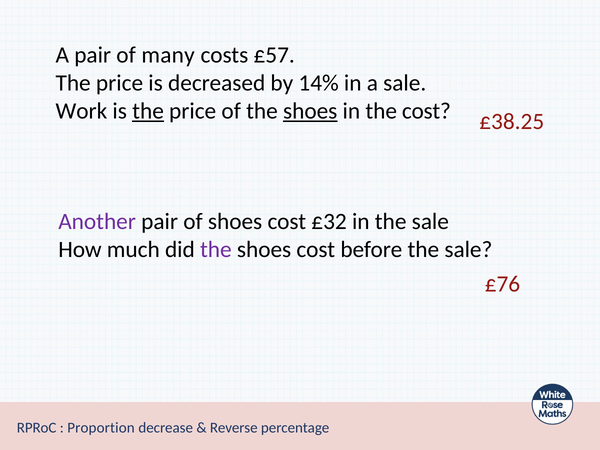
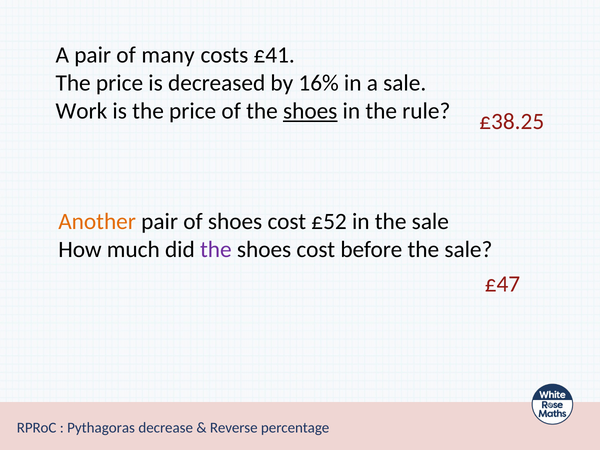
£57: £57 -> £41 (274, 55)
14%: 14% -> 16% (319, 83)
the underline: present -> none (148, 111)
the cost: cost -> rule (426, 111)
Another colour: purple -> orange (97, 221)
£32: £32 -> £52 (329, 221)
£76: £76 -> £47 (502, 284)
Proportion: Proportion -> Pythagoras (101, 428)
